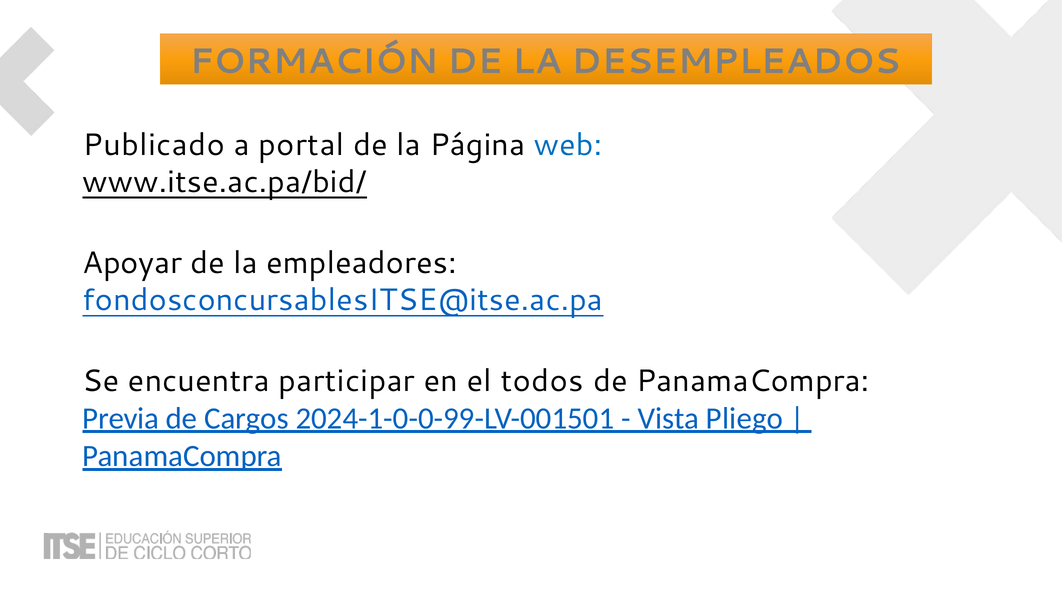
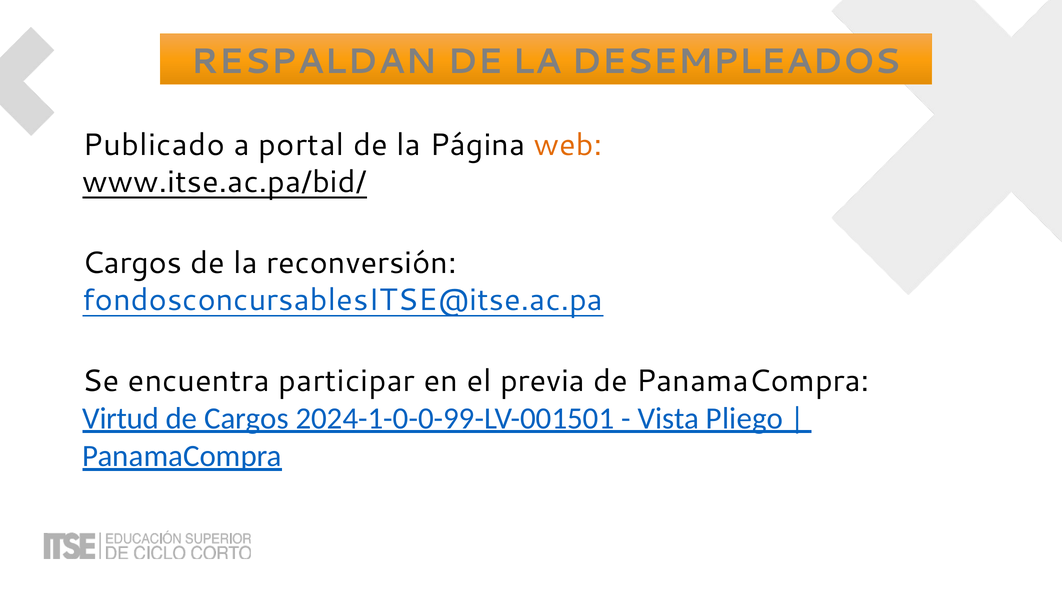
FORMACIÓN: FORMACIÓN -> RESPALDAN (314, 62)
web colour: blue -> orange (568, 145)
Apoyar: Apoyar -> Cargos (132, 263)
empleadores: empleadores -> reconversión (361, 263)
todos: todos -> previa (543, 381)
Previa: Previa -> Virtud (121, 419)
